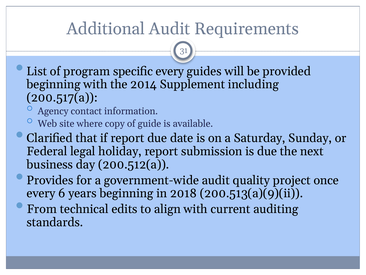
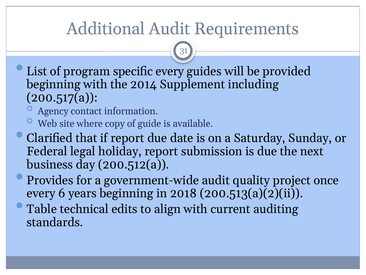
200.513(a)(9)(ii: 200.513(a)(9)(ii -> 200.513(a)(2)(ii (251, 193)
From: From -> Table (42, 209)
